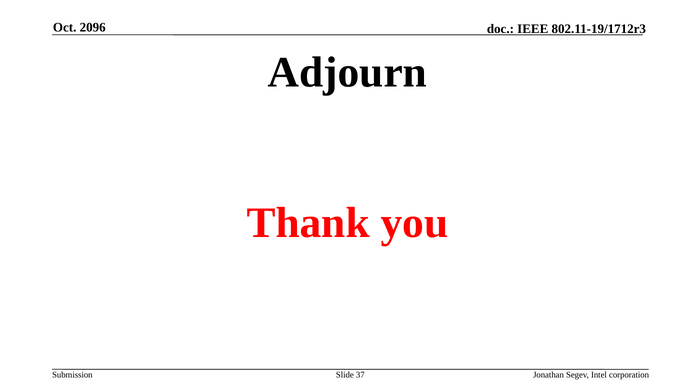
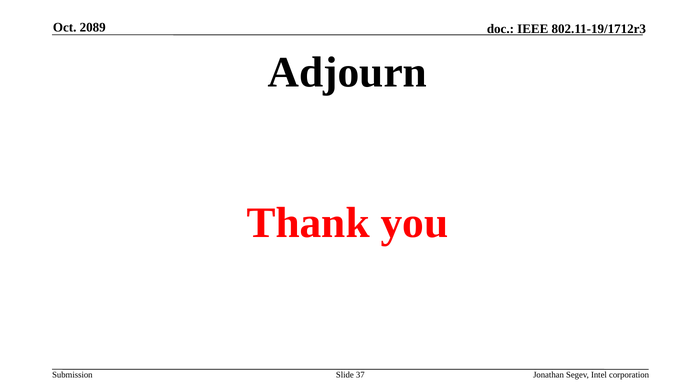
2096: 2096 -> 2089 (93, 28)
